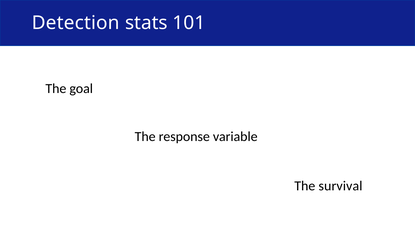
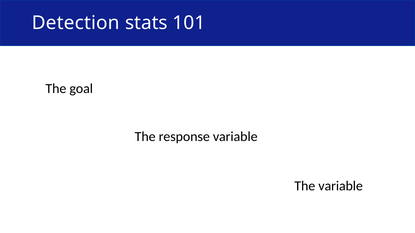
The survival: survival -> variable (341, 186)
